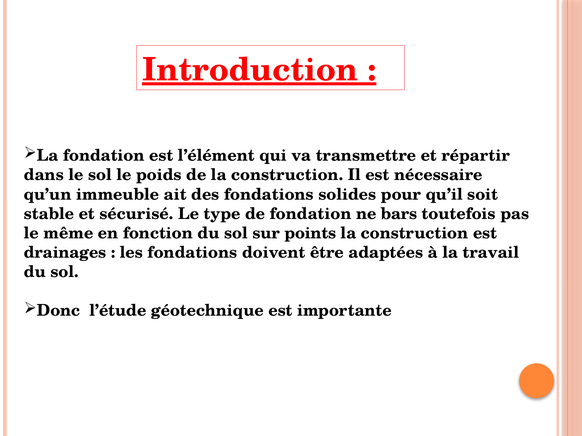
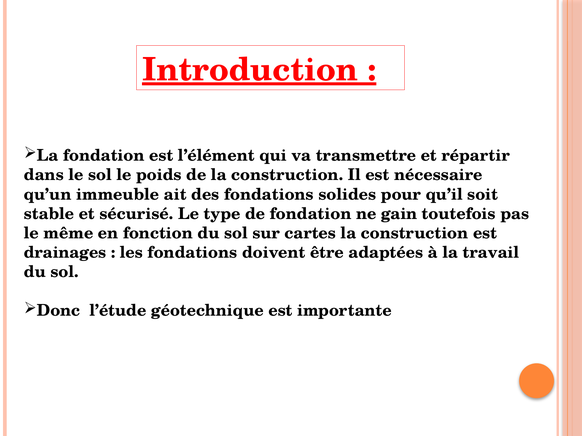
bars: bars -> gain (399, 214)
points: points -> cartes (310, 233)
